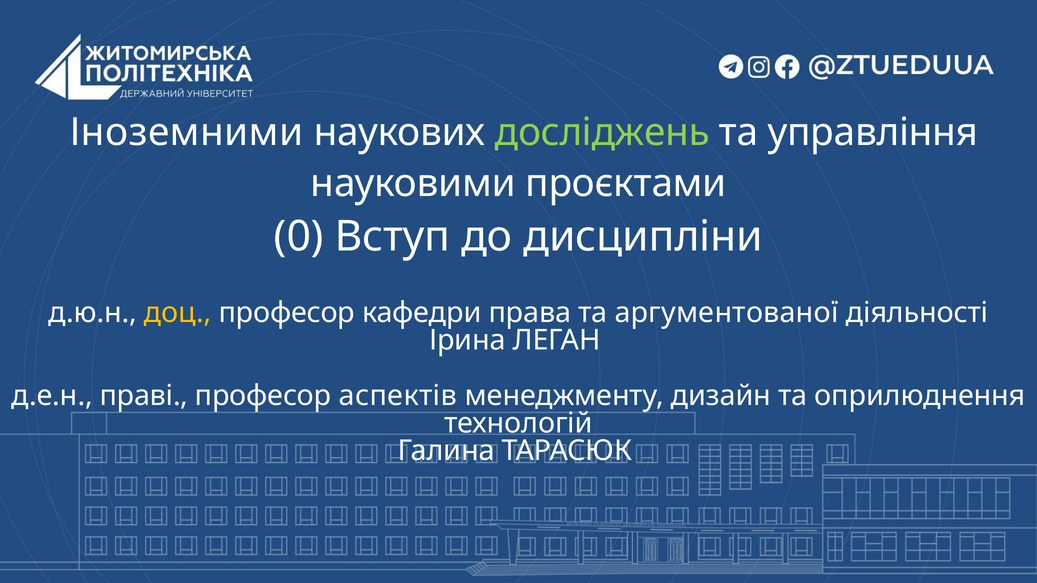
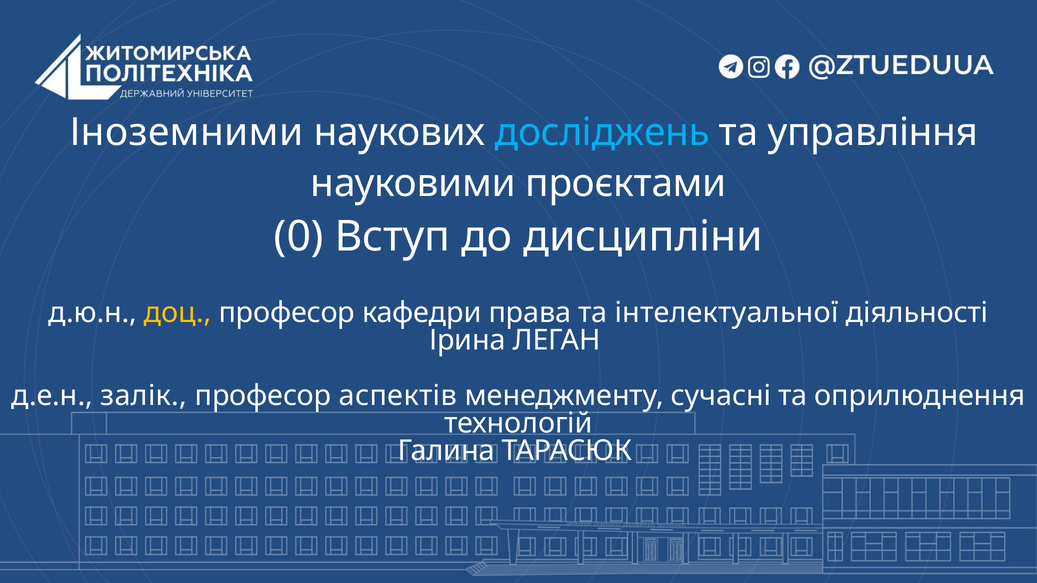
досліджень colour: light green -> light blue (602, 132)
аргументованої: аргументованої -> інтелектуальної (727, 313)
праві: праві -> залік (144, 396)
дизайн: дизайн -> сучасні (721, 396)
